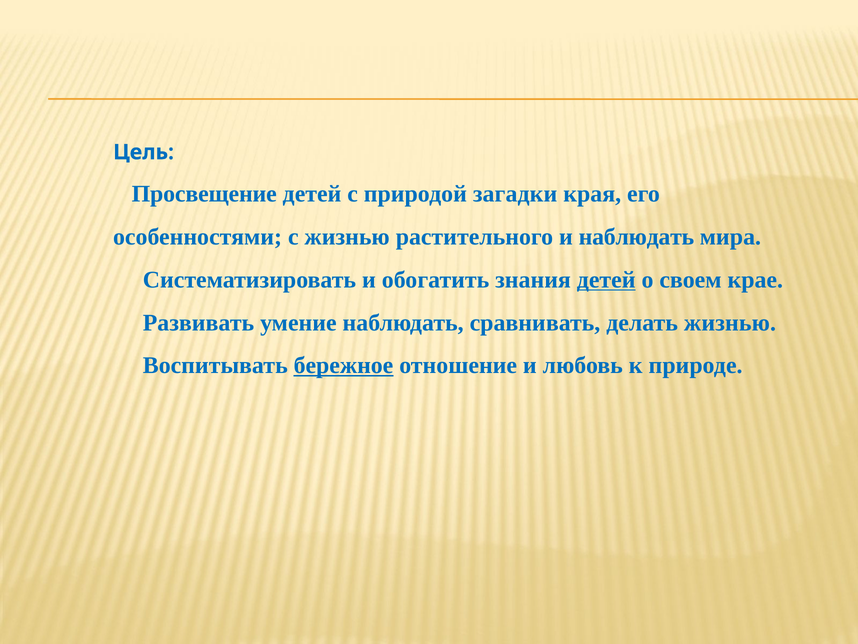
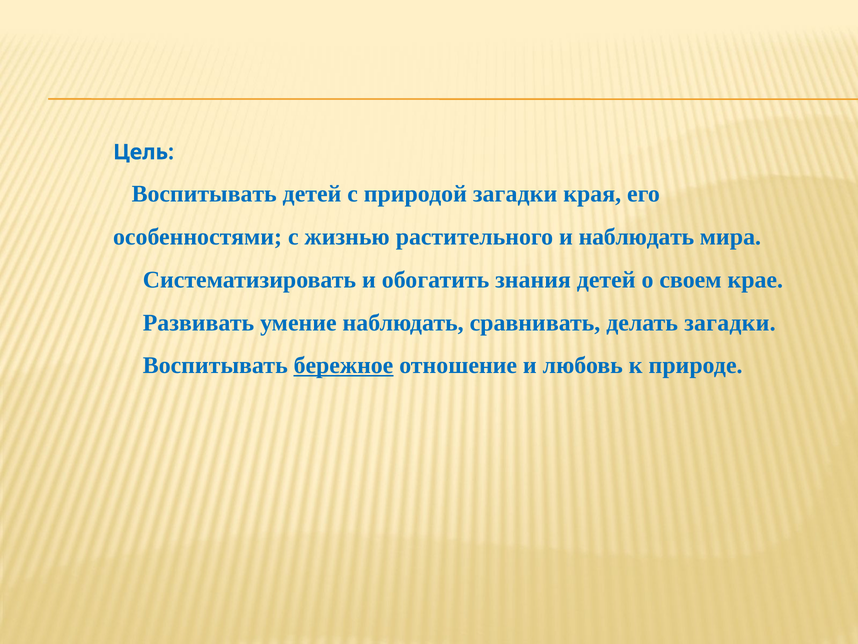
Просвещение: Просвещение -> Воспитывать (204, 194)
детей underline: present -> none (606, 280)
делать жизнью: жизнью -> загадки (730, 322)
